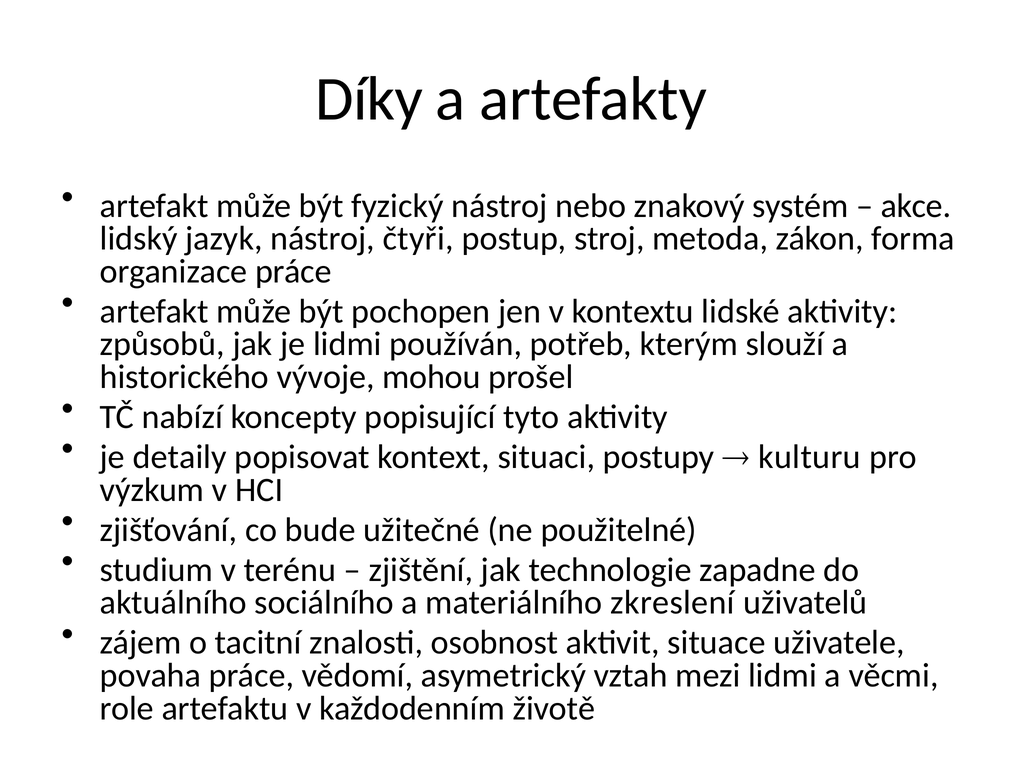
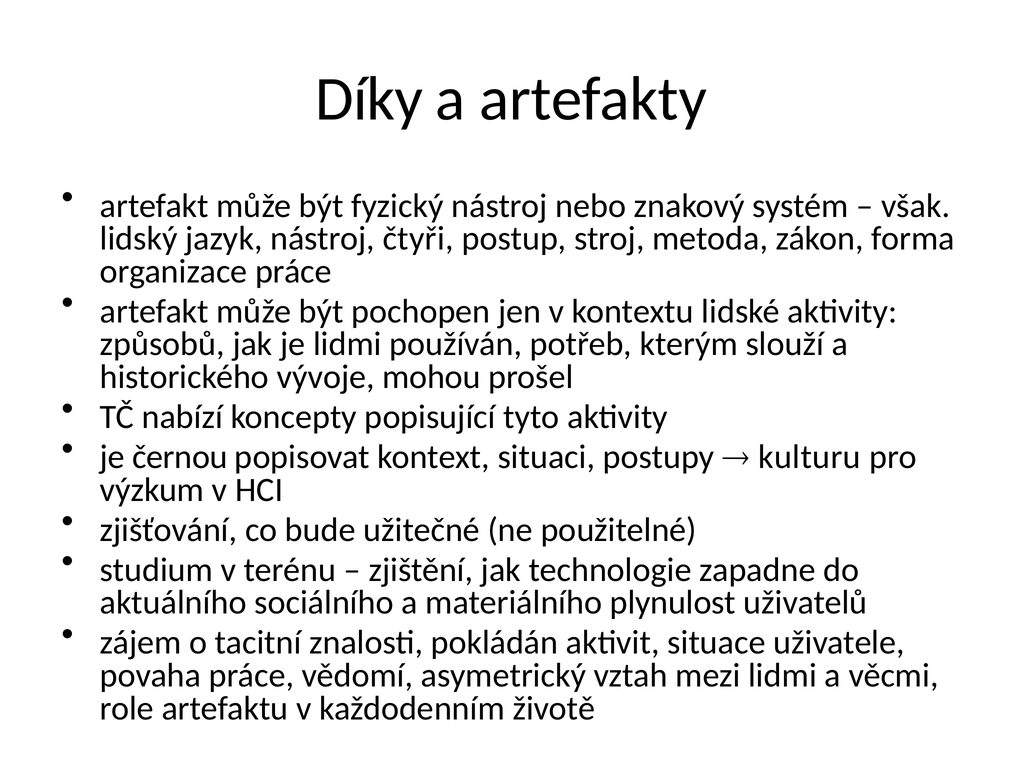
akce: akce -> však (916, 206)
detaily: detaily -> černou (180, 457)
zkreslení: zkreslení -> plynulost (673, 603)
osobnost: osobnost -> pokládán (495, 643)
